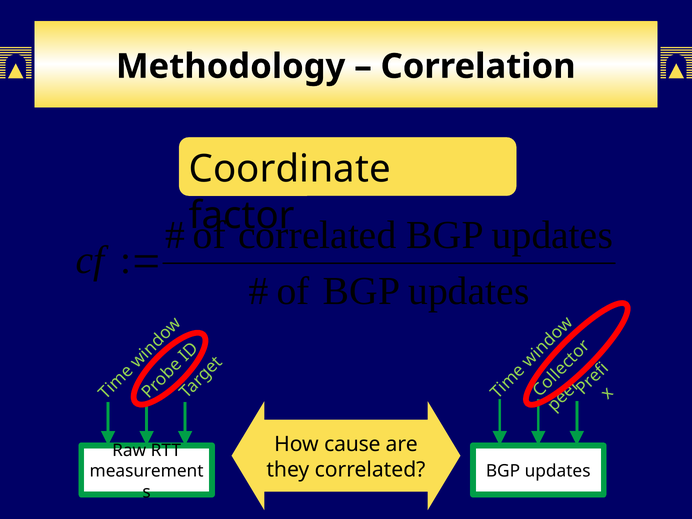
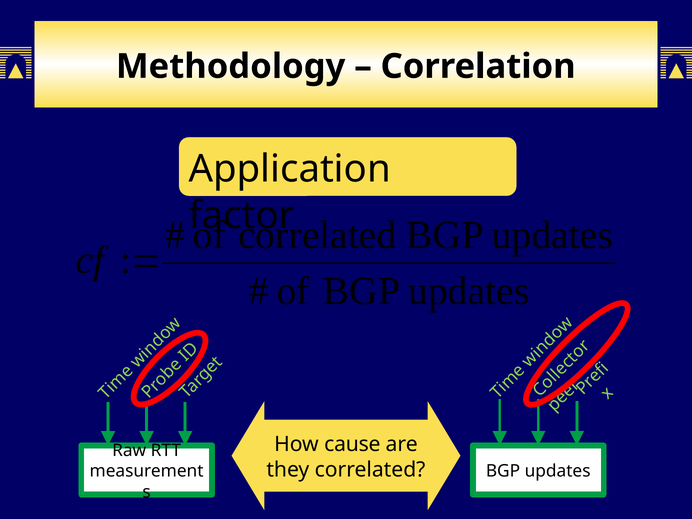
Coordinate: Coordinate -> Application (290, 169)
